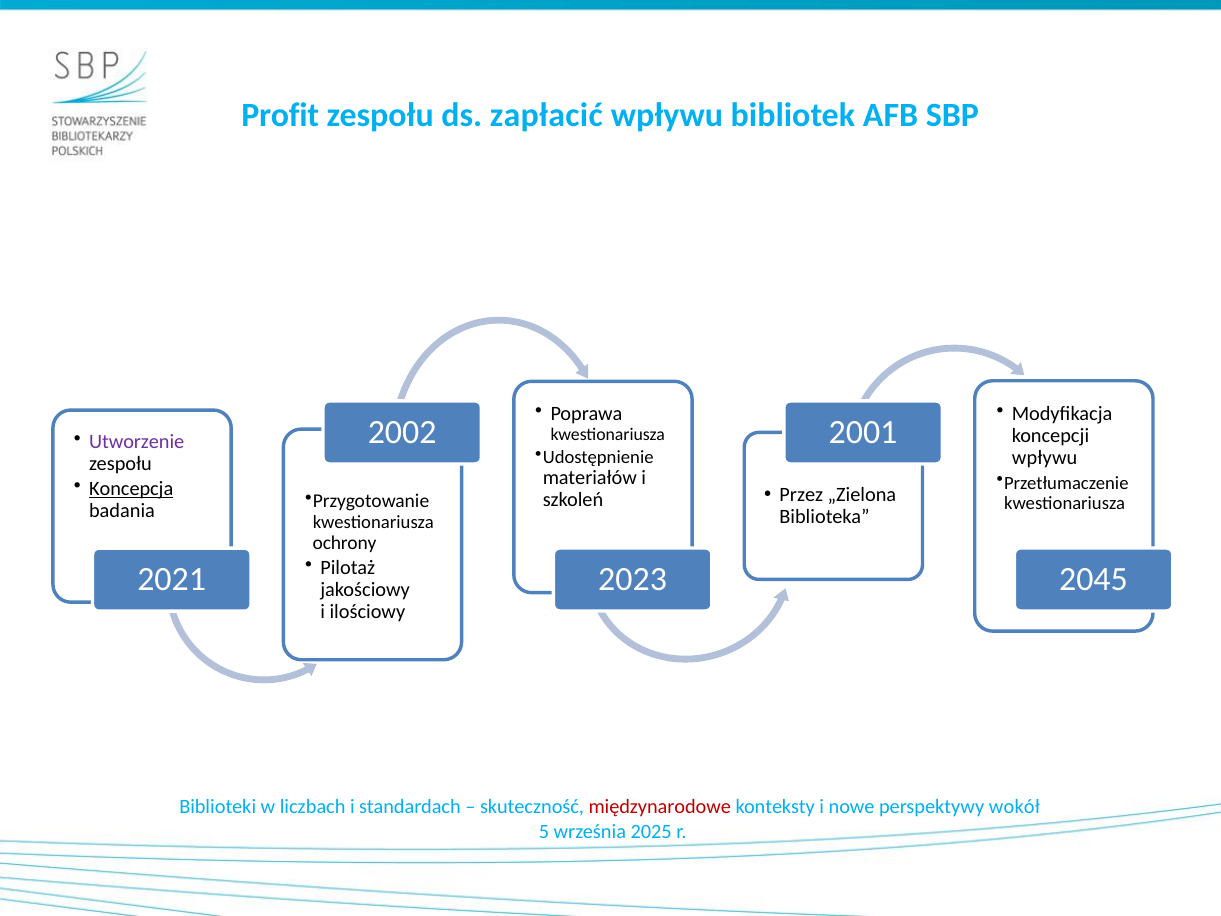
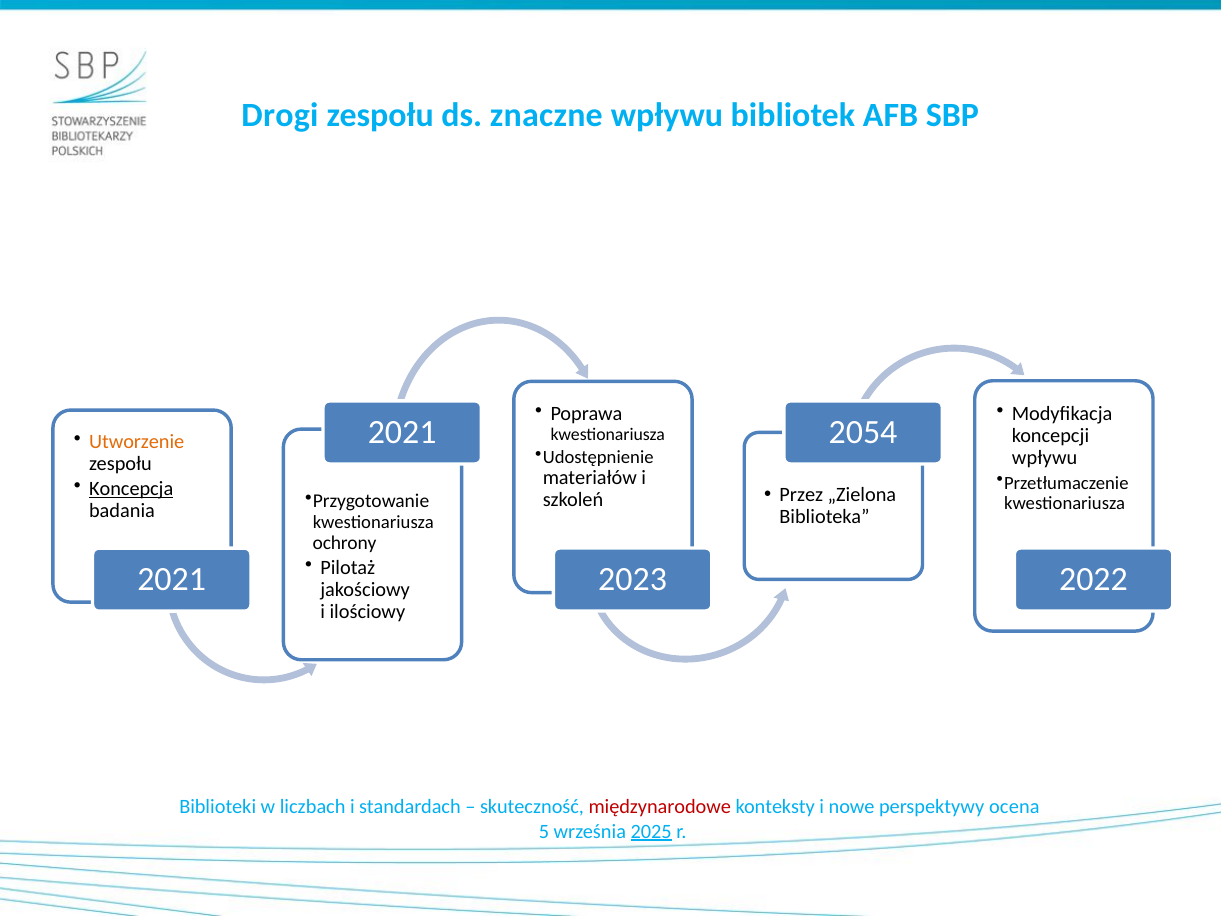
Profit: Profit -> Drogi (280, 115)
zapłacić: zapłacić -> znaczne (546, 115)
2002: 2002 -> 2021 (402, 432)
2001: 2001 -> 2054 (863, 432)
Utworzenie colour: purple -> orange (137, 442)
2045: 2045 -> 2022 (1093, 579)
wokół: wokół -> ocena (1014, 807)
2025 underline: none -> present (651, 831)
